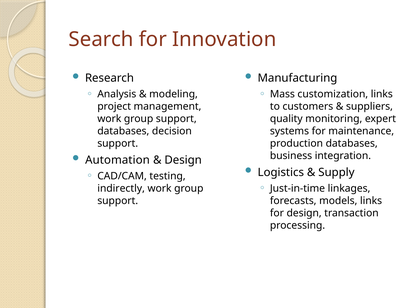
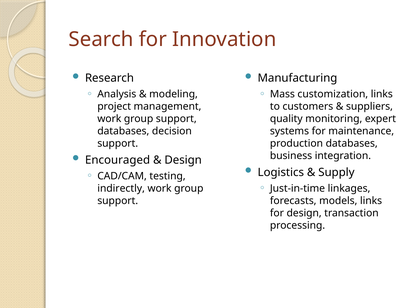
Automation: Automation -> Encouraged (118, 160)
